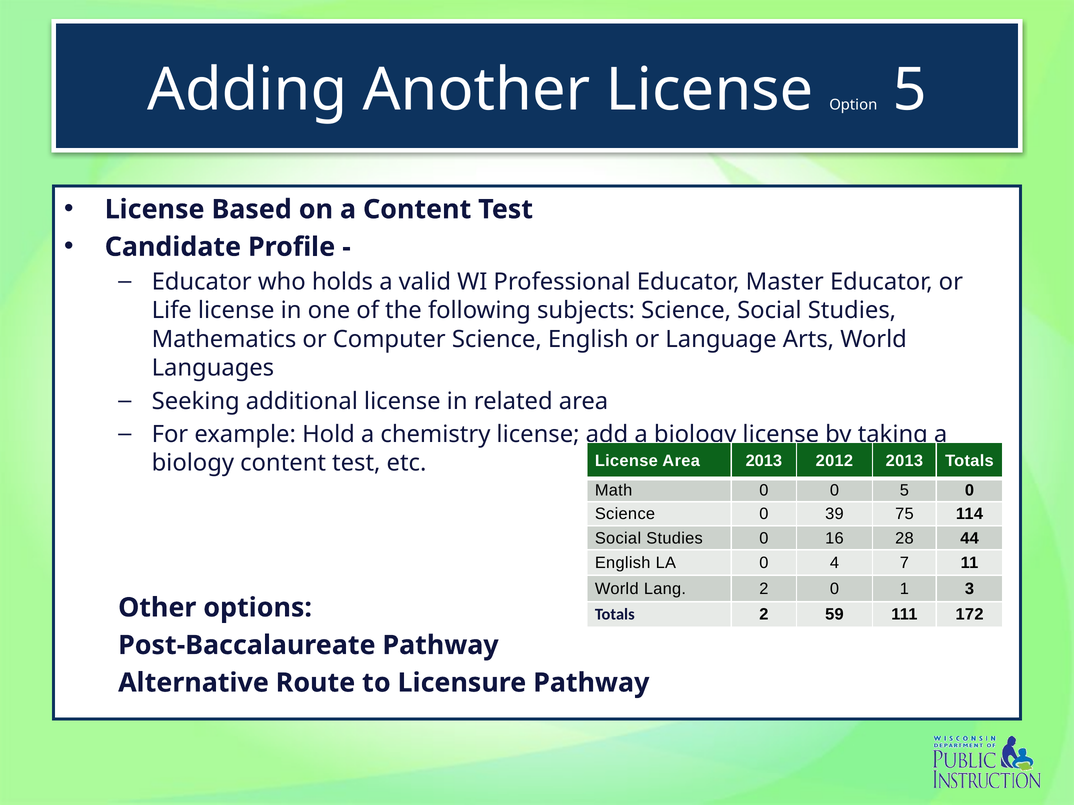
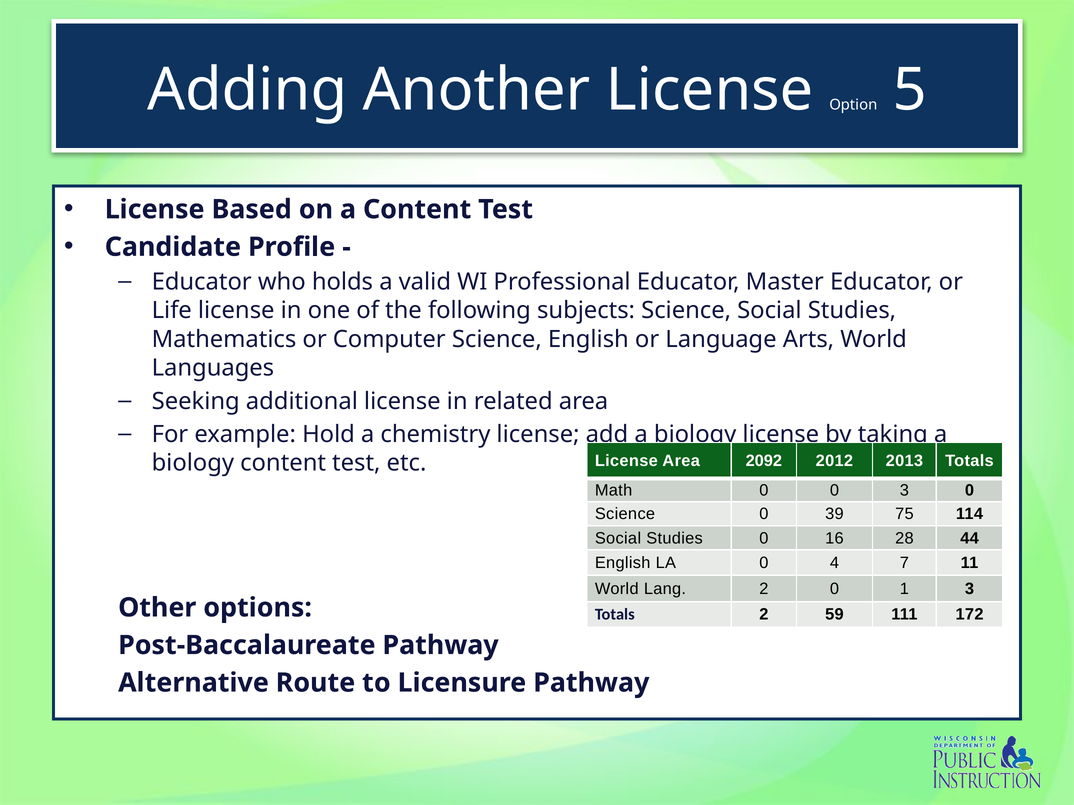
Area 2013: 2013 -> 2092 (764, 461)
0 5: 5 -> 3 (904, 491)
